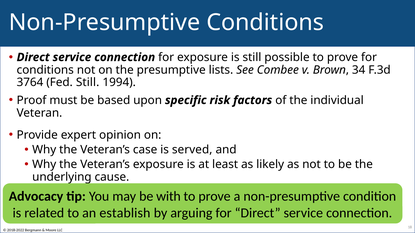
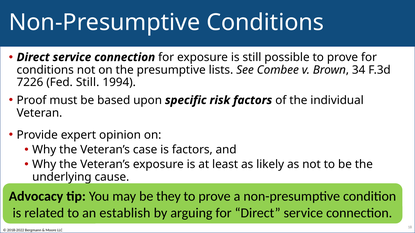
3764: 3764 -> 7226 (30, 83)
is served: served -> factors (192, 150)
with: with -> they (168, 197)
